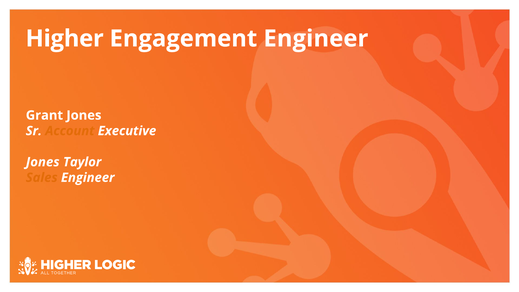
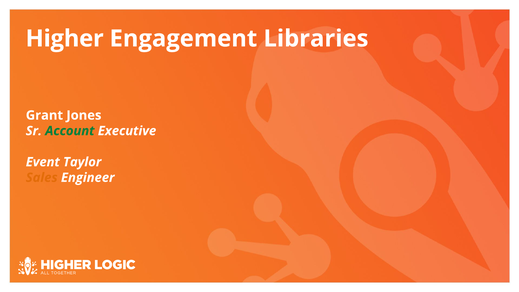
Engagement Engineer: Engineer -> Libraries (316, 39)
Account colour: orange -> green (70, 131)
Jones: Jones -> Event (43, 162)
